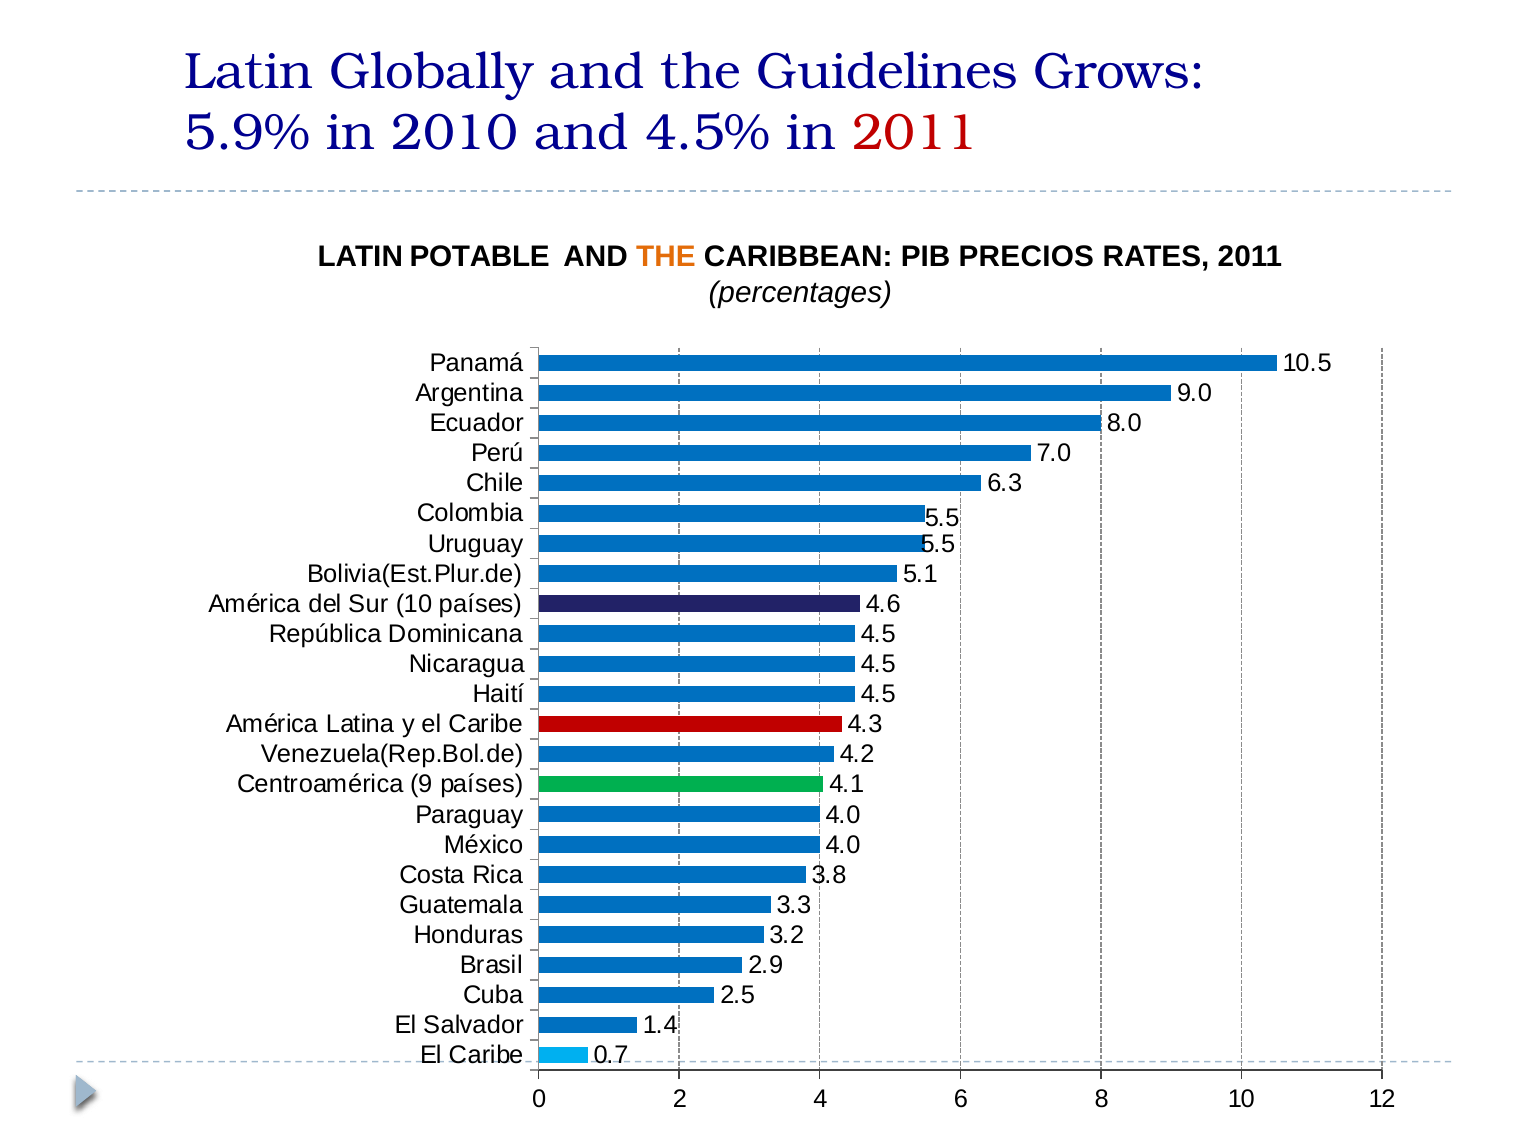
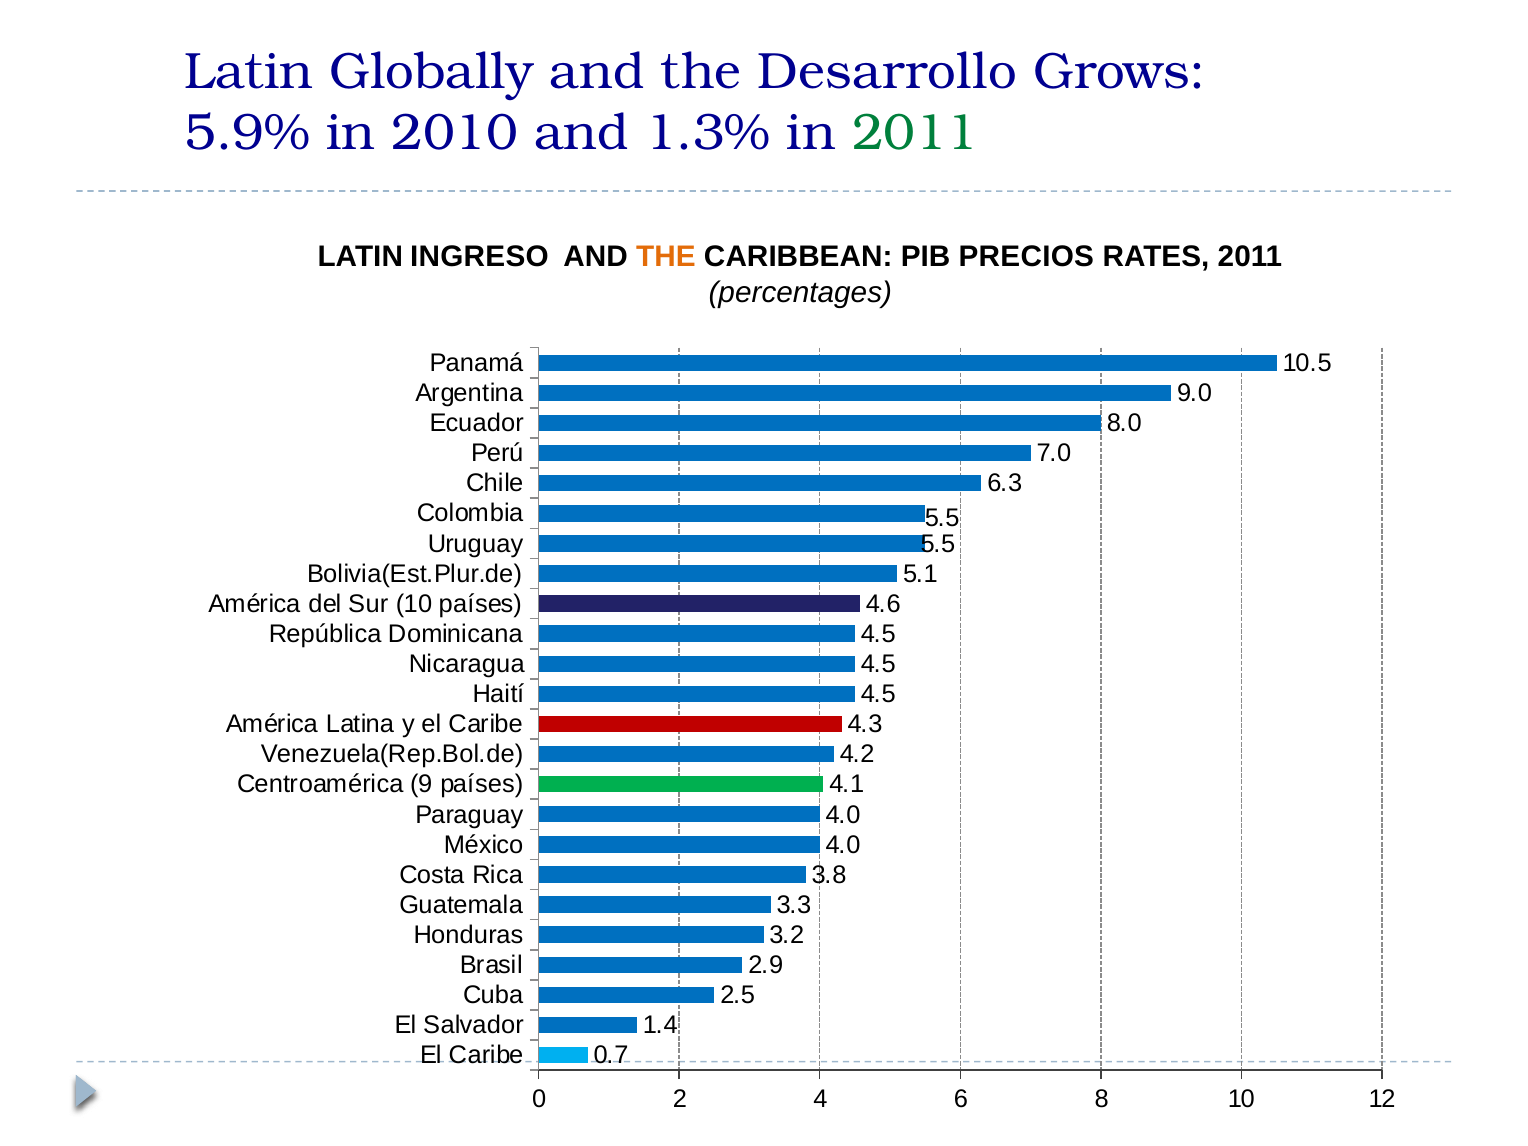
Guidelines: Guidelines -> Desarrollo (887, 72)
4.5%: 4.5% -> 1.3% (708, 133)
2011 colour: red -> green (915, 133)
POTABLE: POTABLE -> INGRESO (479, 257)
